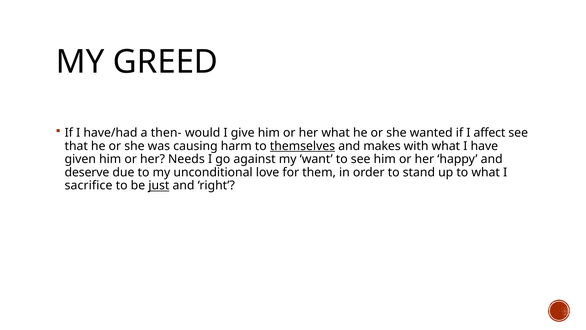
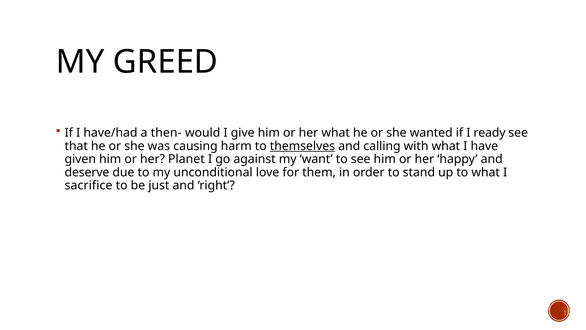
affect: affect -> ready (489, 133)
makes: makes -> calling (382, 146)
Needs: Needs -> Planet (186, 159)
just underline: present -> none (159, 185)
